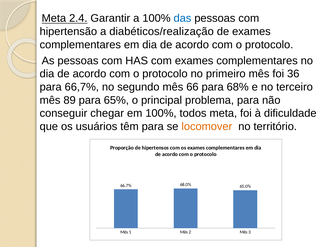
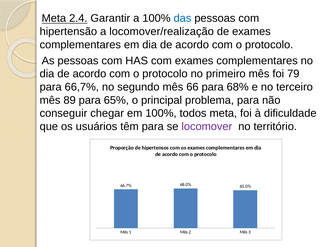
diabéticos/realização: diabéticos/realização -> locomover/realização (162, 32)
36: 36 -> 79 (293, 74)
locomover colour: orange -> purple (207, 127)
